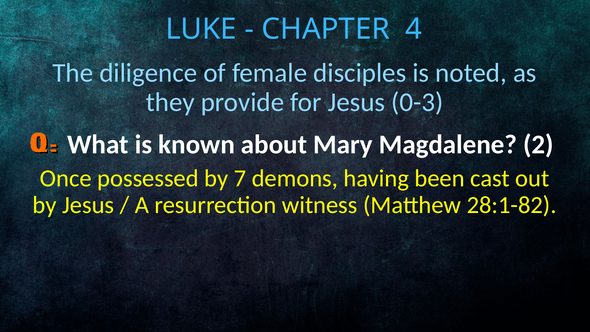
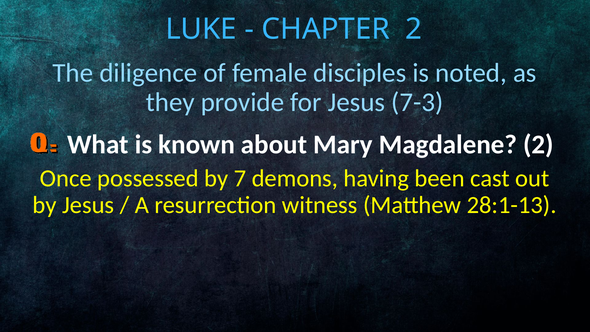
CHAPTER 4: 4 -> 2 (414, 29)
0-3: 0-3 -> 7-3 (417, 102)
28:1-82: 28:1-82 -> 28:1-13 (512, 205)
